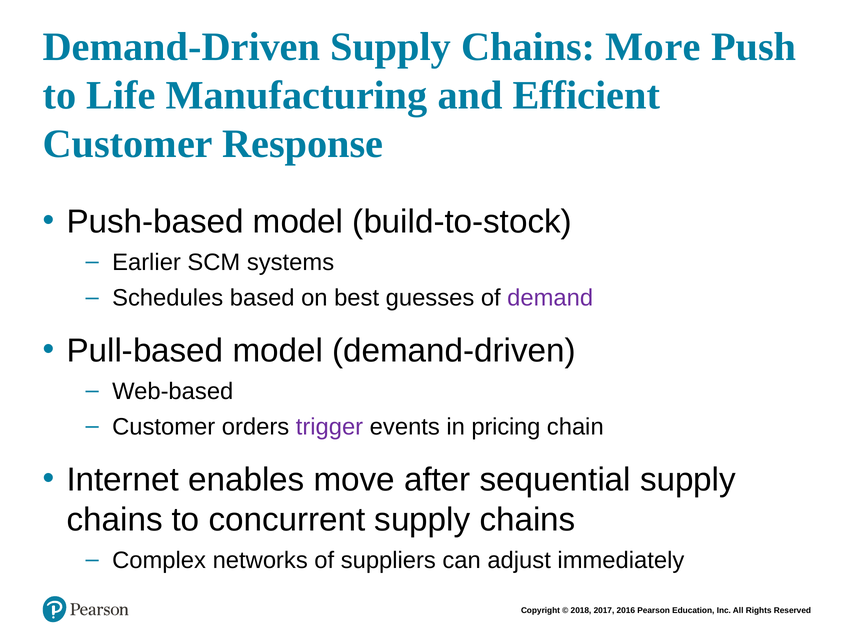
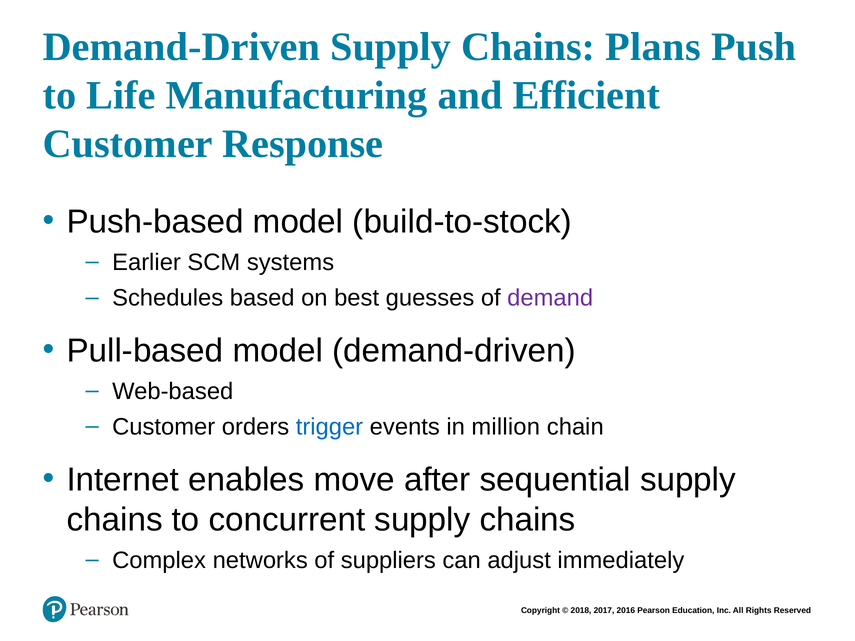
More: More -> Plans (653, 47)
trigger colour: purple -> blue (329, 427)
pricing: pricing -> million (506, 427)
